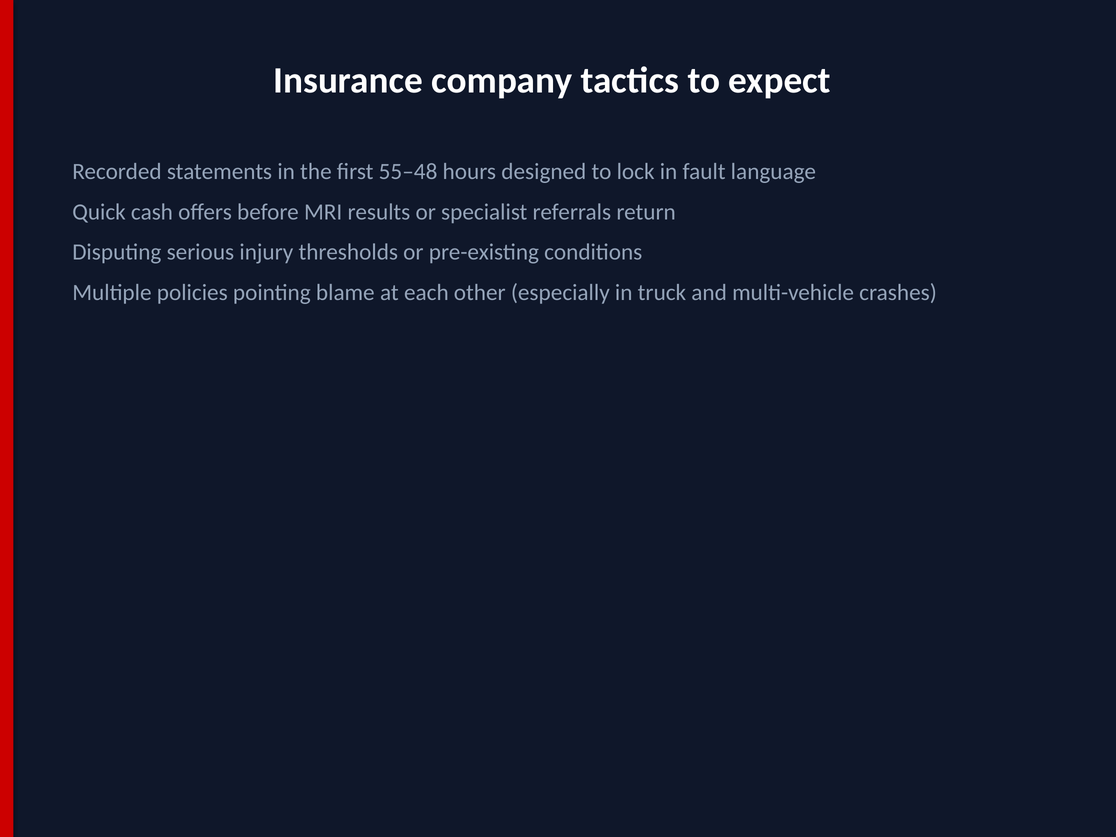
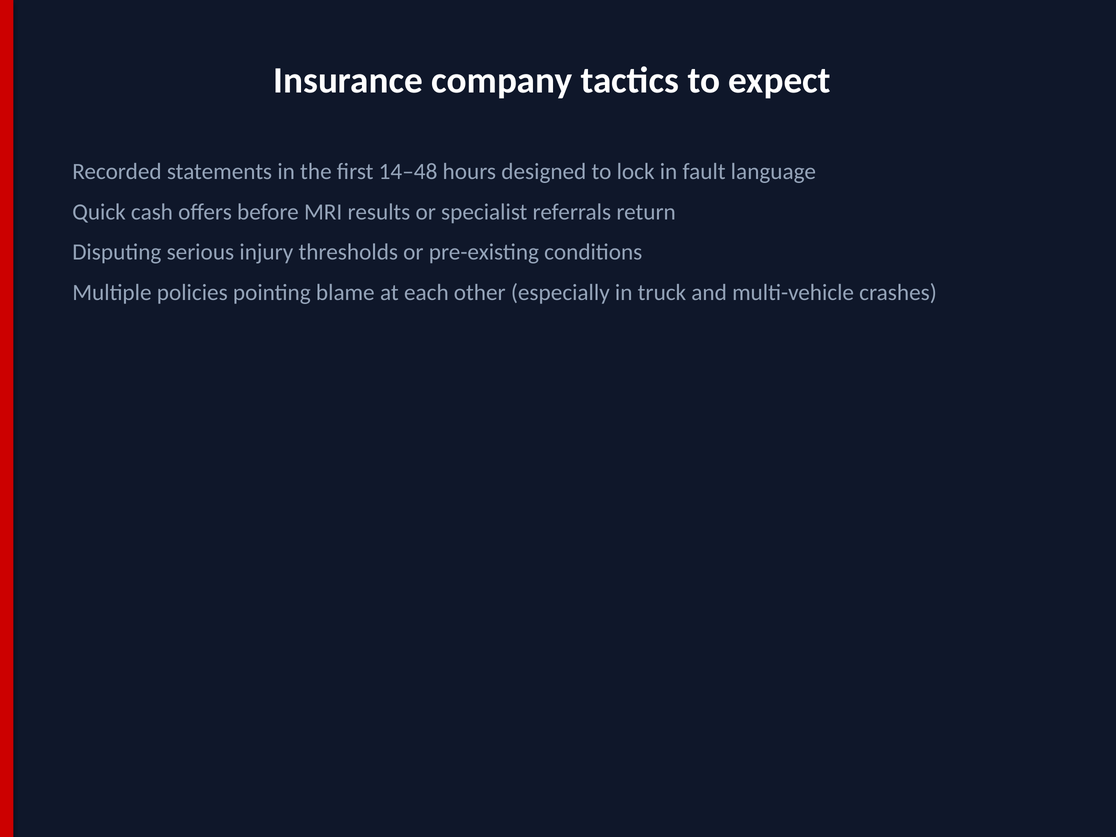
55–48: 55–48 -> 14–48 (408, 172)
